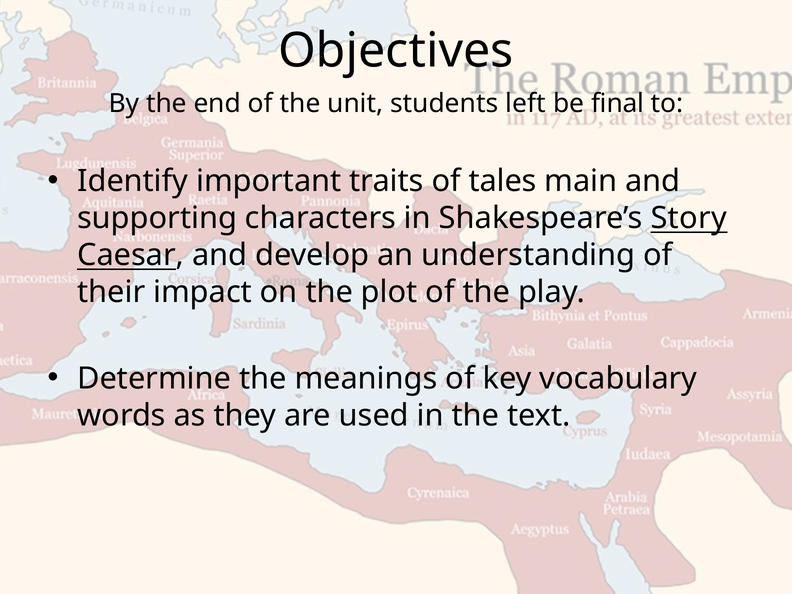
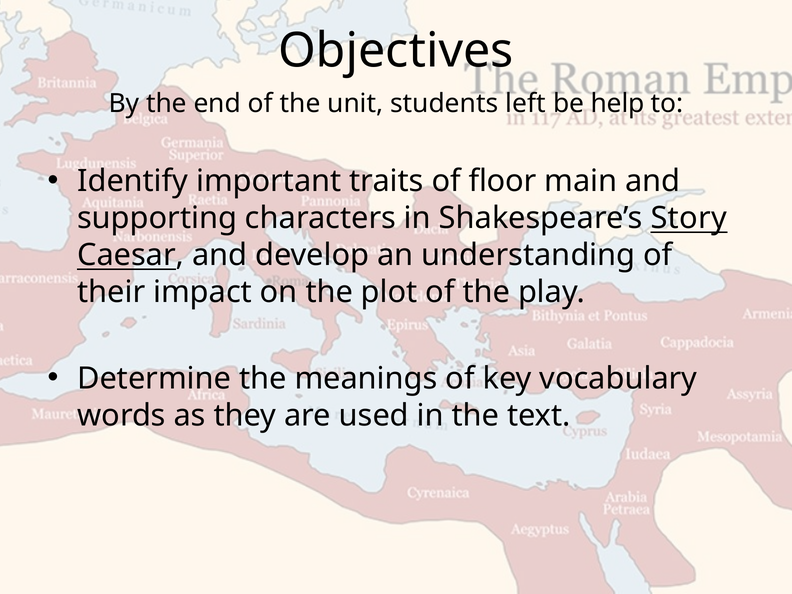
final: final -> help (618, 103)
tales: tales -> floor (503, 181)
